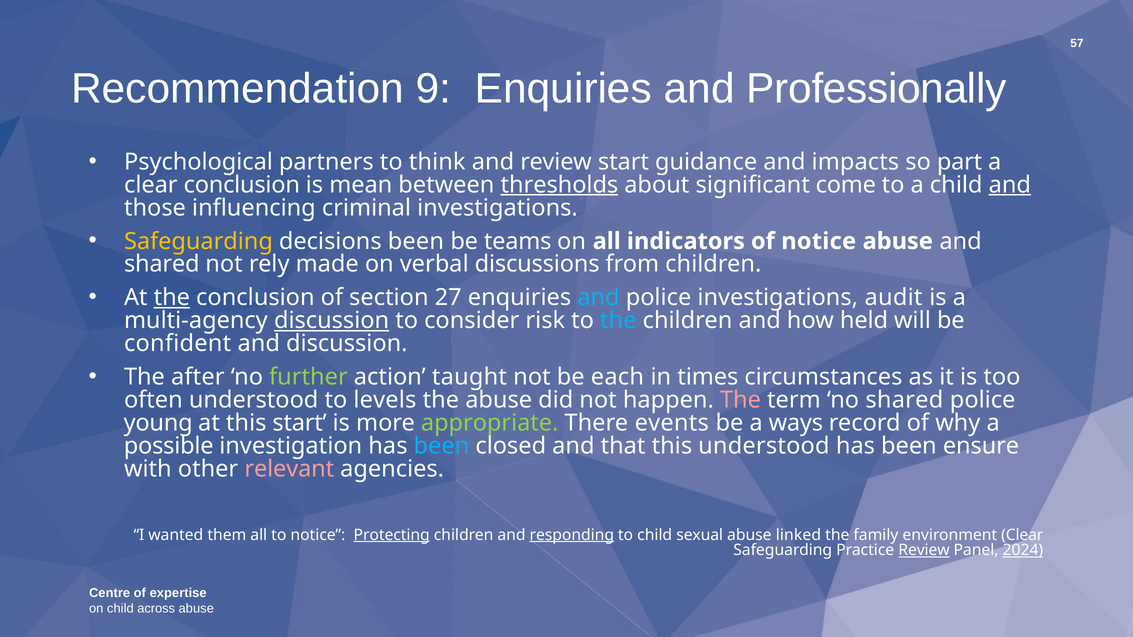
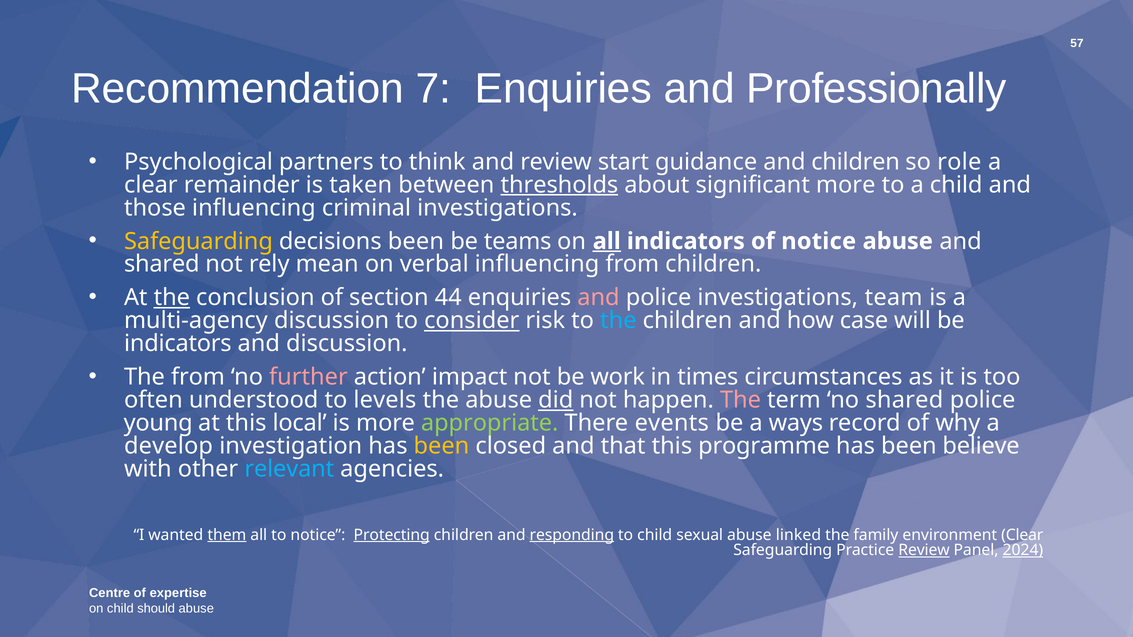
9: 9 -> 7 (433, 89)
and impacts: impacts -> children (856, 162)
part: part -> role (959, 162)
clear conclusion: conclusion -> remainder (242, 185)
mean: mean -> taken (361, 185)
significant come: come -> more (846, 185)
and underline: present -> none (1010, 185)
all underline: none -> present (607, 241)
made: made -> mean (327, 264)
verbal discussions: discussions -> influencing (537, 264)
27: 27 -> 44 (448, 298)
and colour: light blue -> pink (598, 298)
audit: audit -> team (894, 298)
discussion underline: present -> none (332, 321)
consider underline: none -> present (472, 321)
held: held -> case (864, 321)
confident: confident -> indicators (178, 344)
The after: after -> from (198, 377)
further colour: light green -> pink (308, 377)
taught: taught -> impact (470, 377)
each: each -> work (618, 377)
did underline: none -> present (556, 400)
this start: start -> local (300, 423)
possible: possible -> develop (169, 446)
been colour: light blue -> yellow (441, 446)
this understood: understood -> programme (764, 446)
ensure: ensure -> believe (981, 446)
relevant colour: pink -> light blue (289, 469)
them underline: none -> present (227, 535)
across: across -> should (156, 609)
